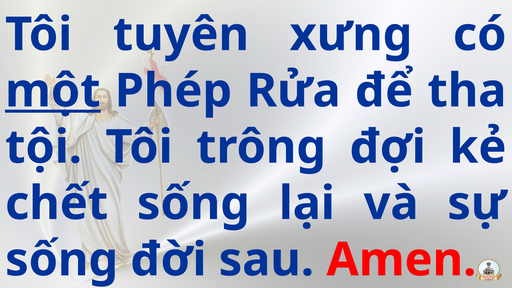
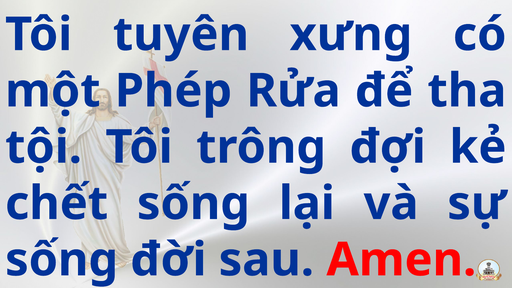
một underline: present -> none (53, 91)
